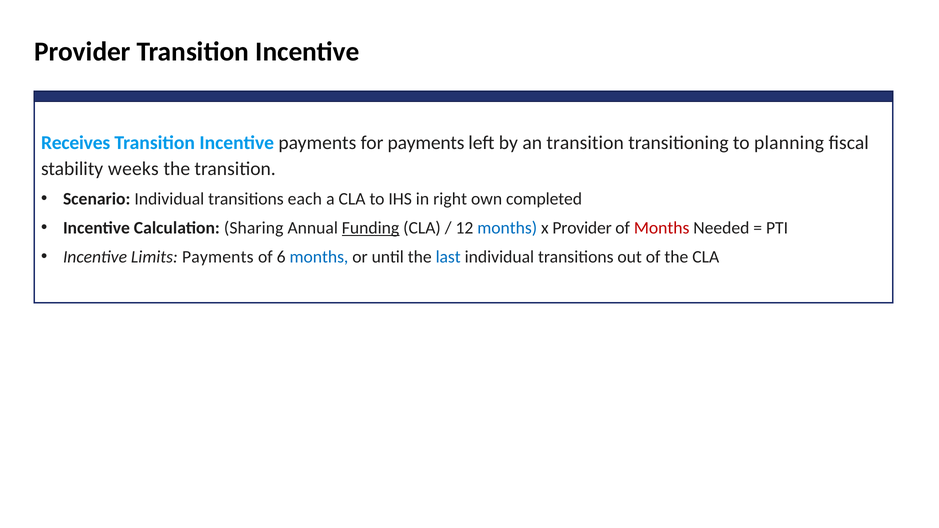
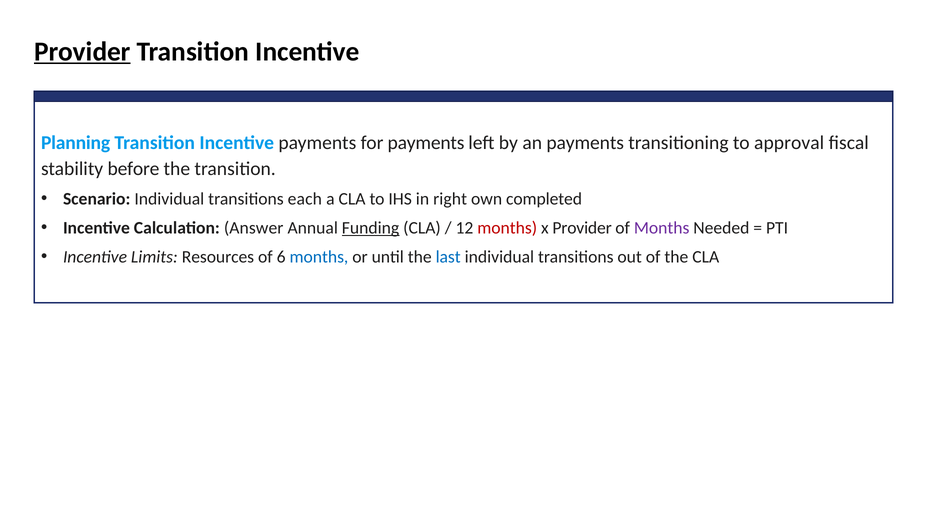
Provider underline: none -> present (82, 52)
Receives: Receives -> Planning (76, 143)
an transition: transition -> payments (585, 143)
planning: planning -> approval (789, 143)
weeks: weeks -> before (134, 169)
Sharing: Sharing -> Answer (254, 228)
months colour: blue -> red (507, 228)
Months colour: red -> purple (662, 228)
Limits Payments: Payments -> Resources (218, 257)
